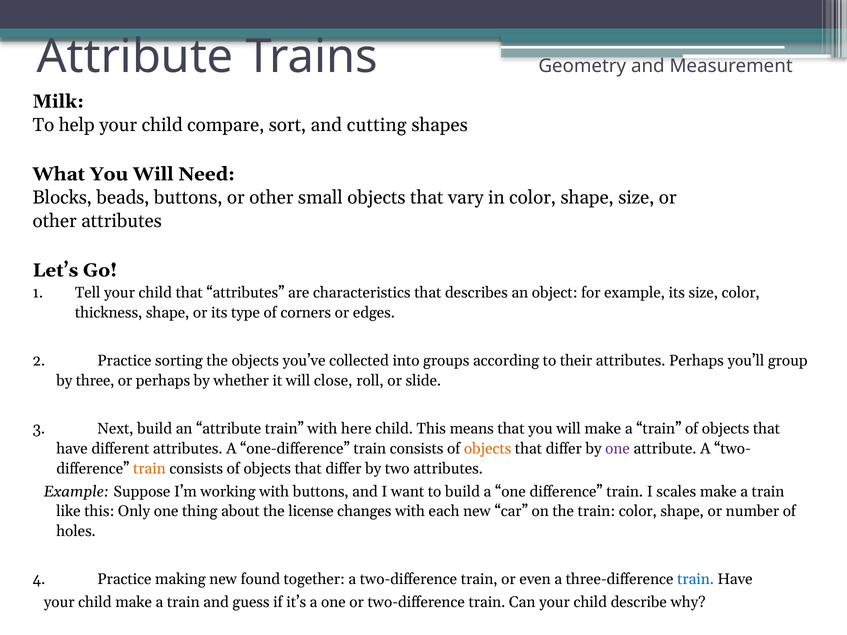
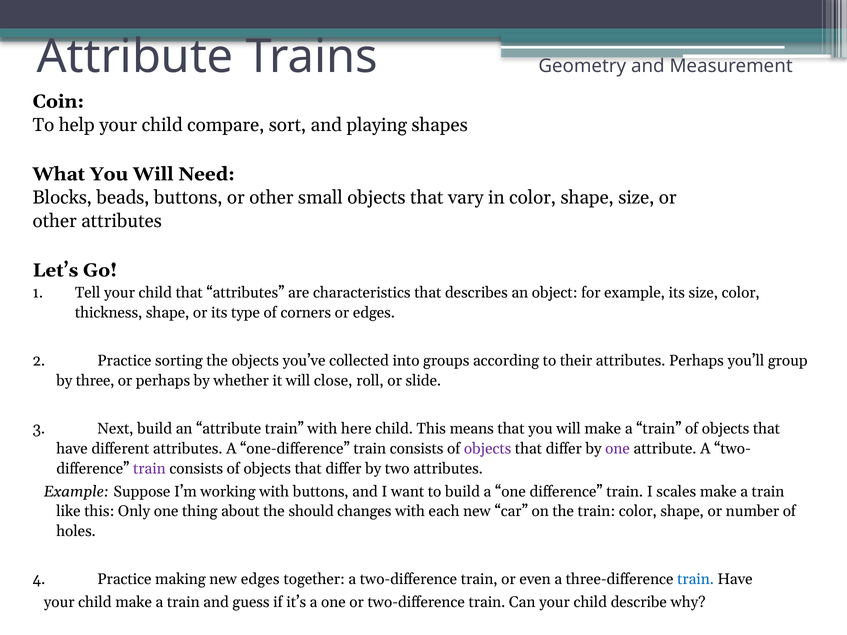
Milk: Milk -> Coin (58, 101)
cutting: cutting -> playing (377, 125)
objects colour: orange -> purple (488, 449)
train colour: orange -> purple (149, 469)
license: license -> should (311, 512)
new found: found -> edges (260, 580)
